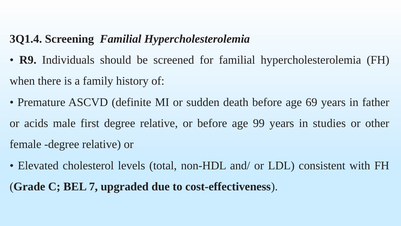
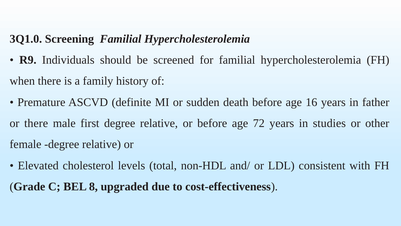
3Q1.4: 3Q1.4 -> 3Q1.0 (26, 39)
69: 69 -> 16 (311, 102)
or acids: acids -> there (36, 123)
99: 99 -> 72 (259, 123)
7: 7 -> 8 (93, 186)
